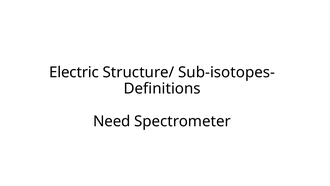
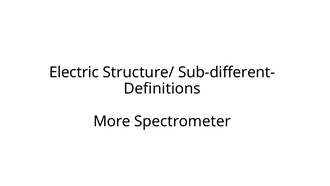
Sub-isotopes-: Sub-isotopes- -> Sub-different- (227, 72)
Need: Need -> More (112, 121)
